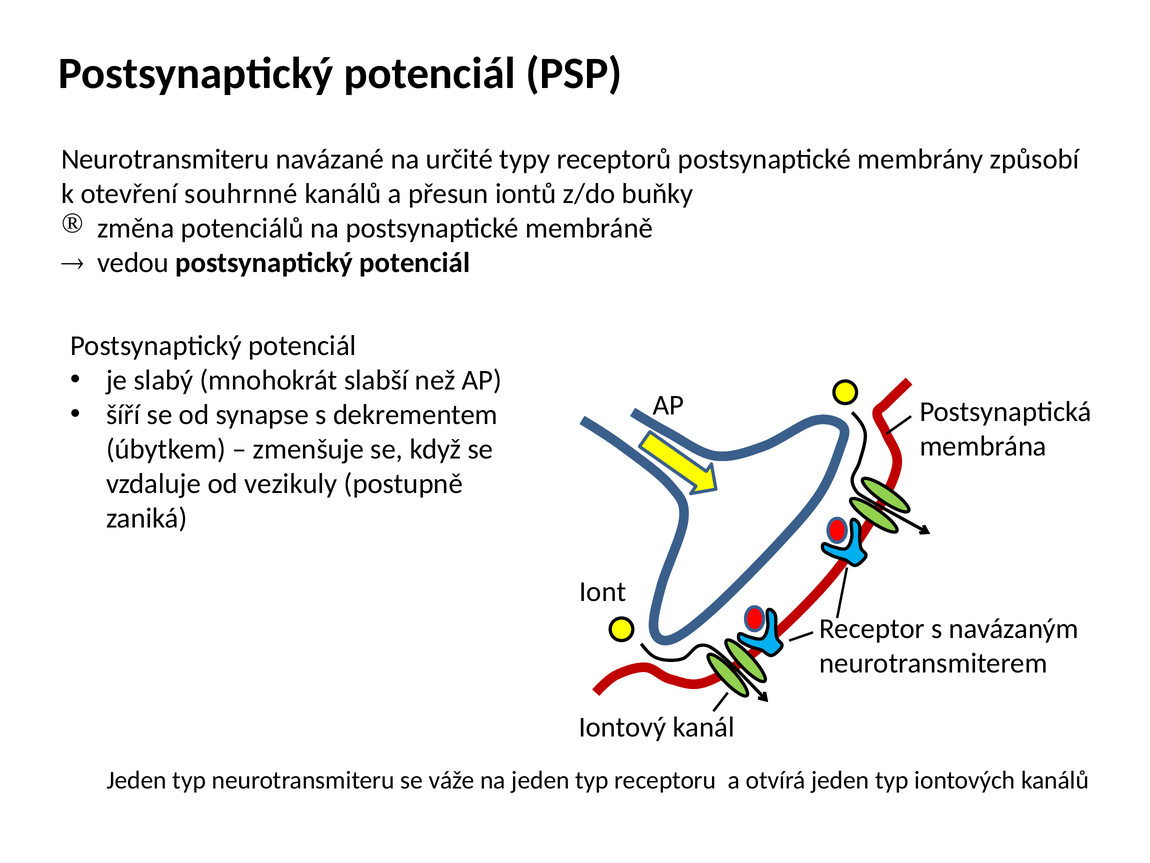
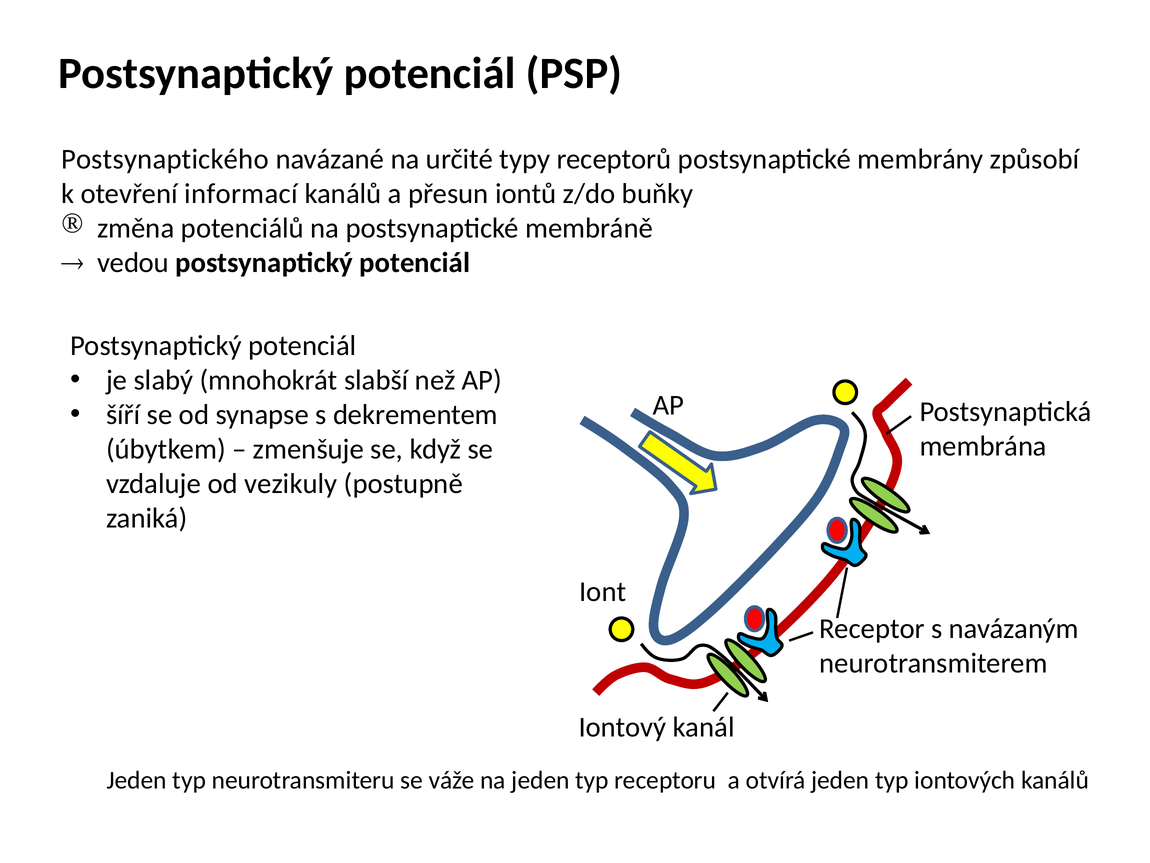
Neurotransmiteru: Neurotransmiteru -> Postsynaptického (165, 159)
souhrnné: souhrnné -> informací (241, 194)
